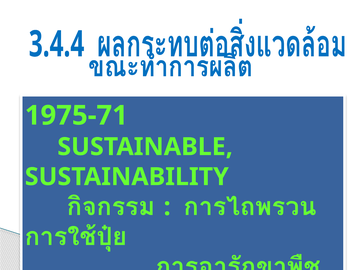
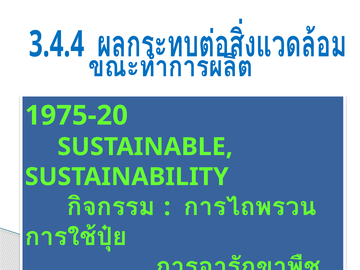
1975-71: 1975-71 -> 1975-20 (76, 116)
